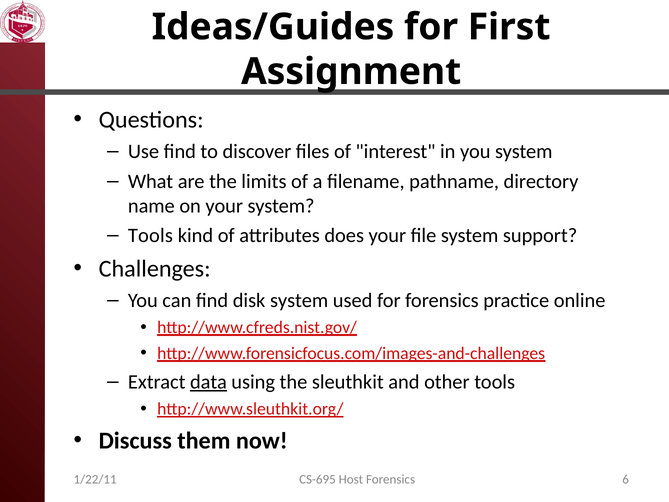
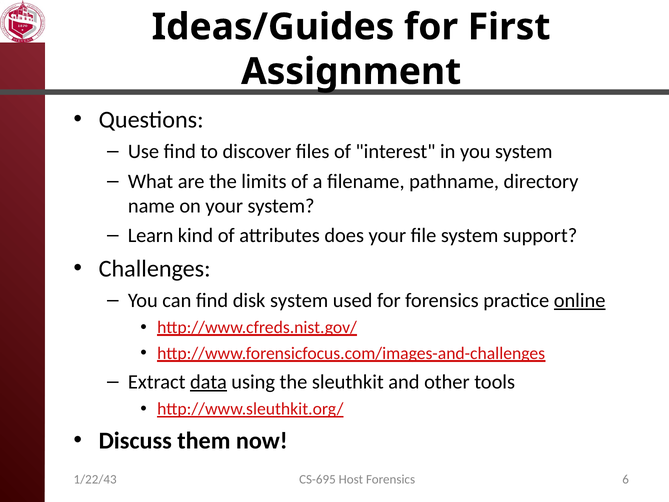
Tools: Tools -> Learn (151, 236)
online underline: none -> present (580, 300)
1/22/11: 1/22/11 -> 1/22/43 (95, 479)
